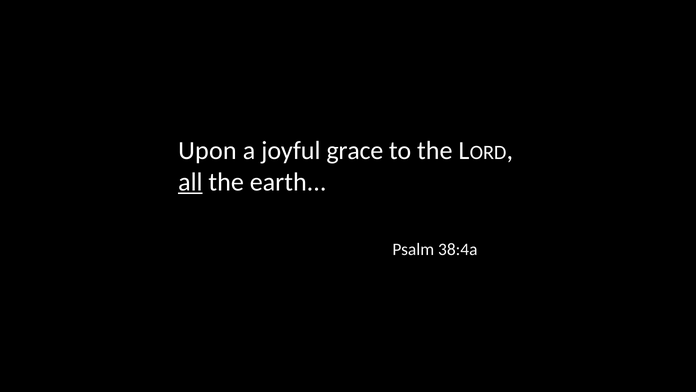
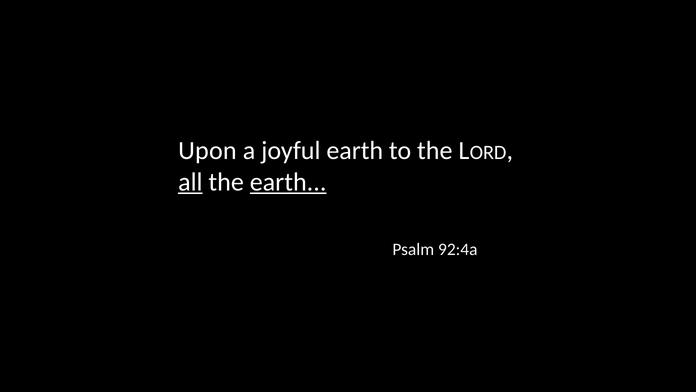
joyful grace: grace -> earth (355, 151)
earth underline: none -> present (288, 182)
38:4a: 38:4a -> 92:4a (458, 249)
